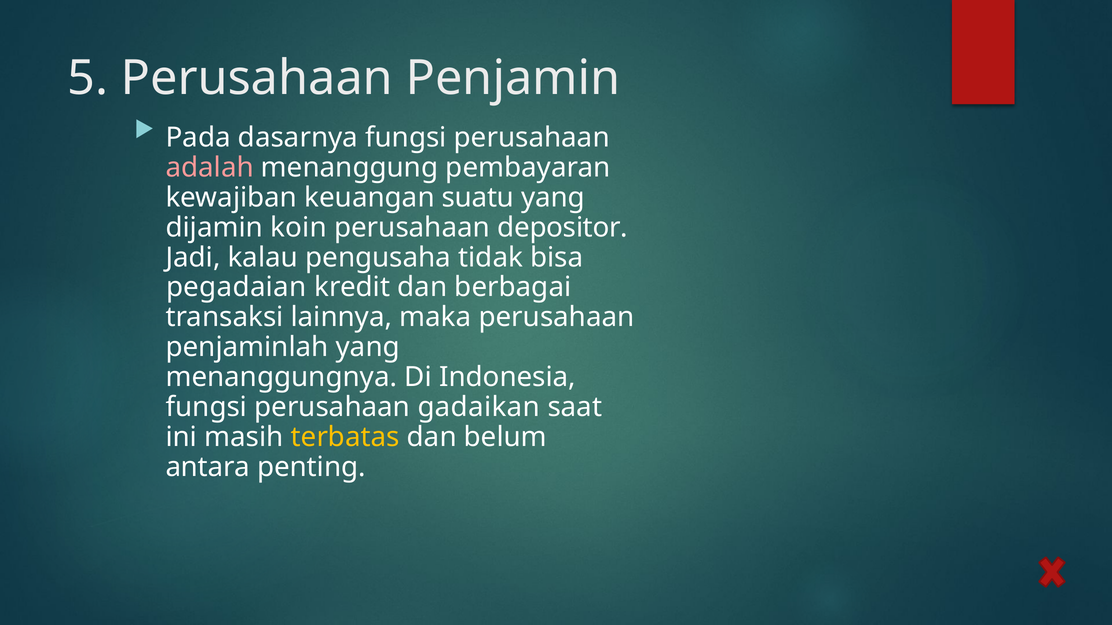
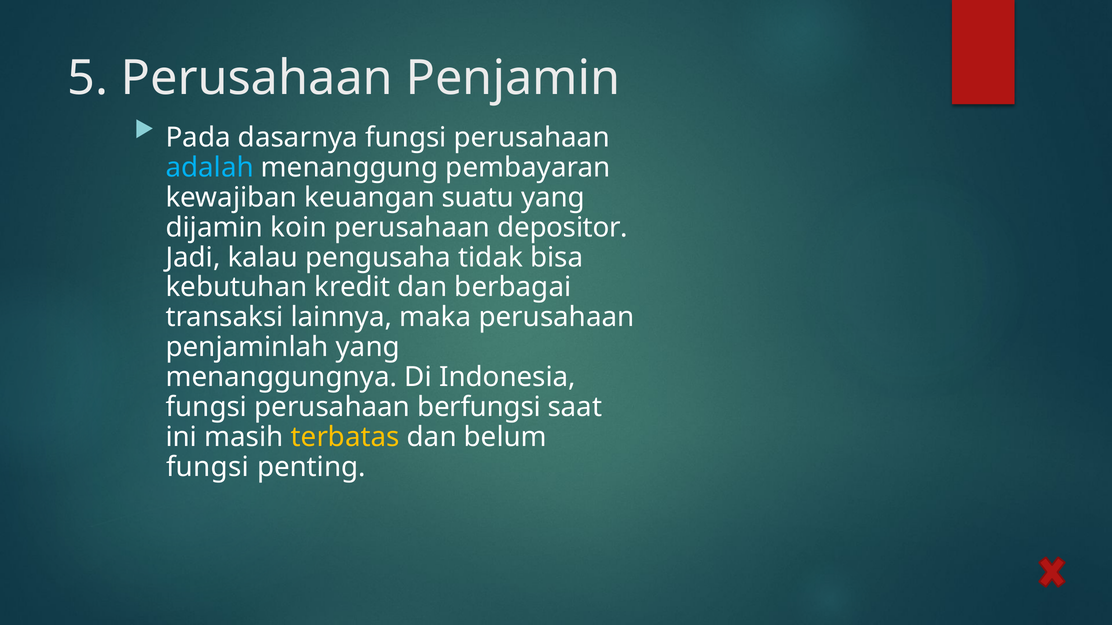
adalah colour: pink -> light blue (210, 168)
pegadaian: pegadaian -> kebutuhan (236, 288)
gadaikan: gadaikan -> berfungsi (479, 408)
antara: antara -> fungsi (208, 468)
